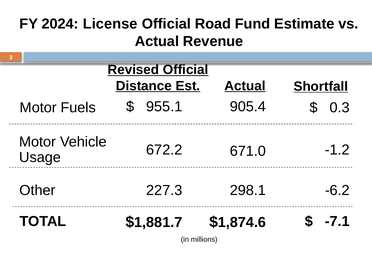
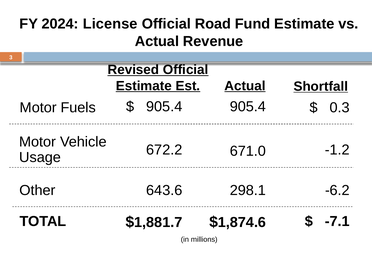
Distance: Distance -> Estimate (144, 86)
955.1: 955.1 -> 905.4 (164, 107)
227.3: 227.3 -> 643.6 (164, 190)
